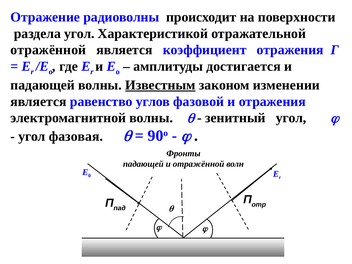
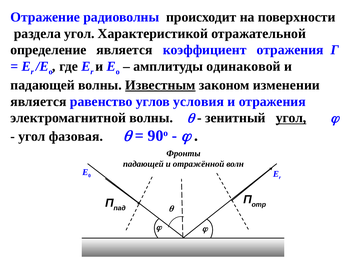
отражённой: отражённой -> определение (48, 50)
достигается: достигается -> одинаковой (243, 66)
фазовой: фазовой -> условия (199, 102)
угол underline: none -> present (291, 118)
